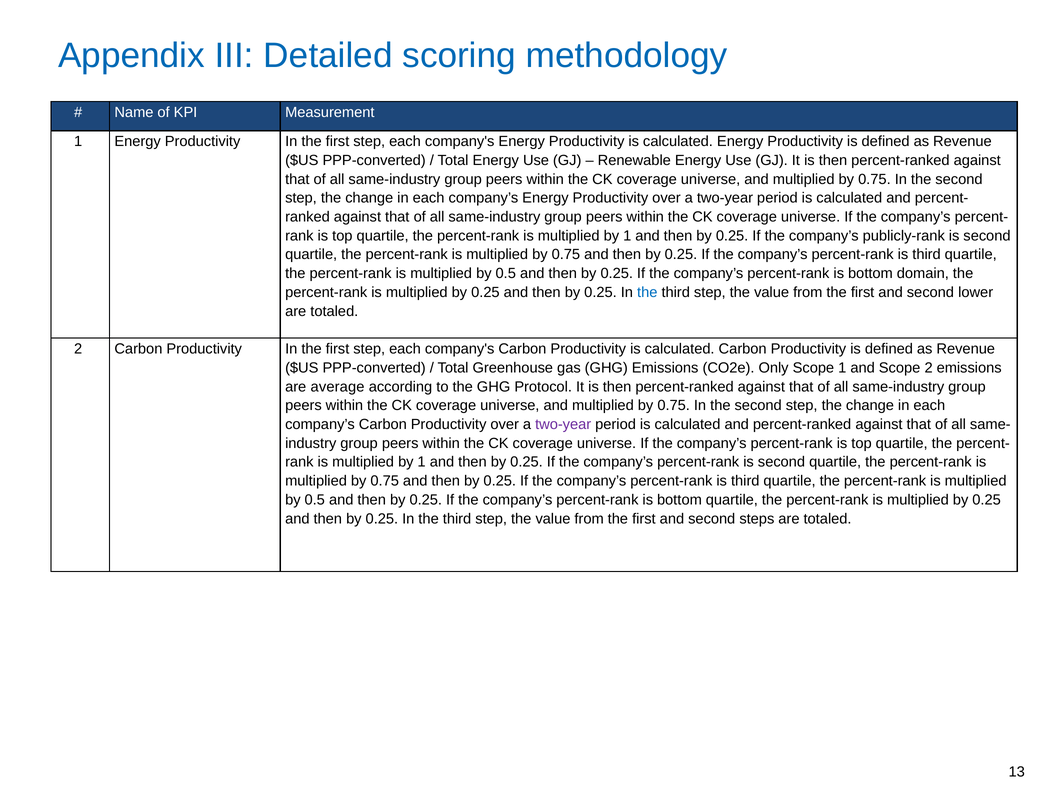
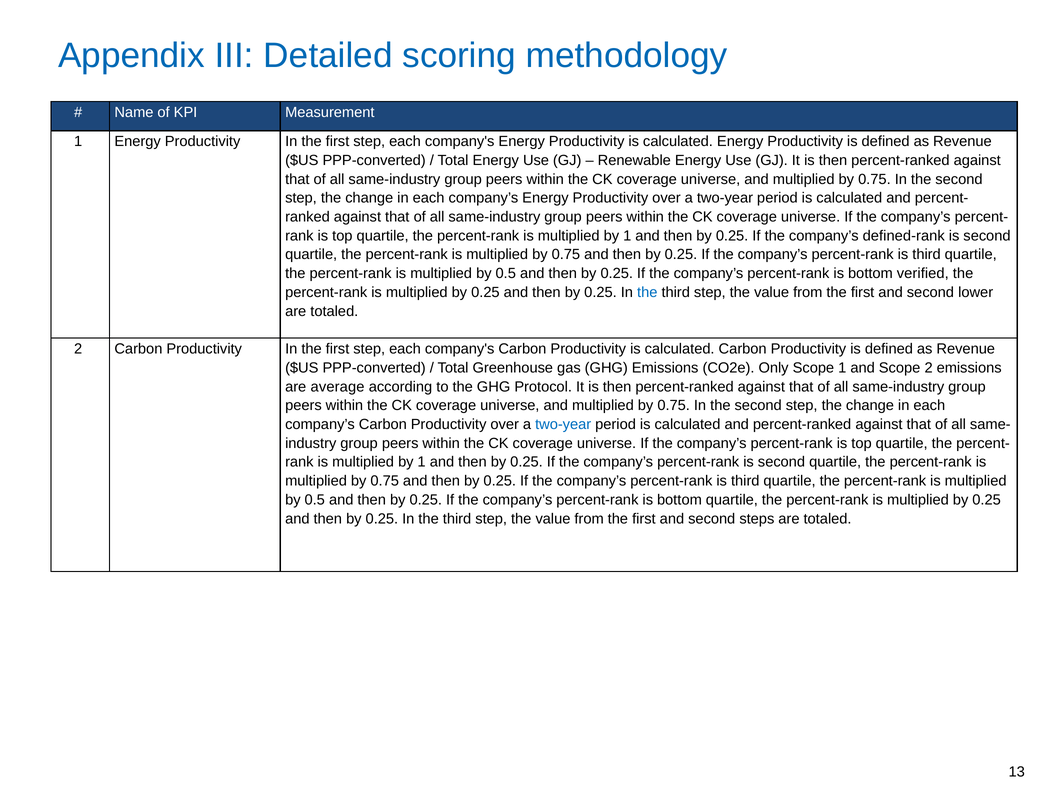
publicly‐rank: publicly‐rank -> defined‐rank (904, 236)
domain: domain -> verified (923, 273)
two-year colour: purple -> blue (563, 424)
